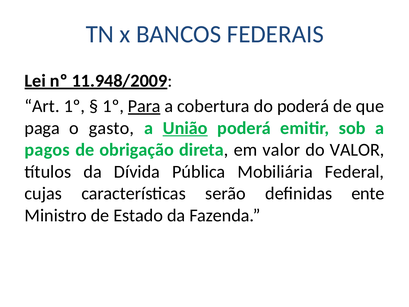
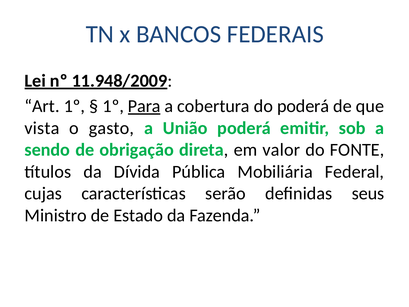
paga: paga -> vista (42, 128)
União underline: present -> none (185, 128)
pagos: pagos -> sendo (47, 150)
do VALOR: VALOR -> FONTE (357, 150)
ente: ente -> seus (368, 193)
